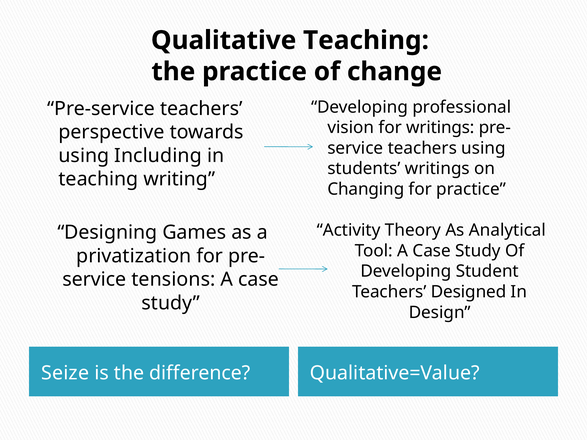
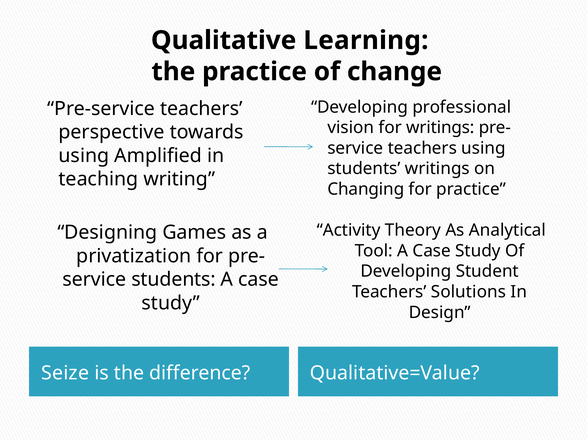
Qualitative Teaching: Teaching -> Learning (366, 40)
Including: Including -> Amplified (158, 156)
tensions: tensions -> students (174, 280)
Designed: Designed -> Solutions (468, 292)
